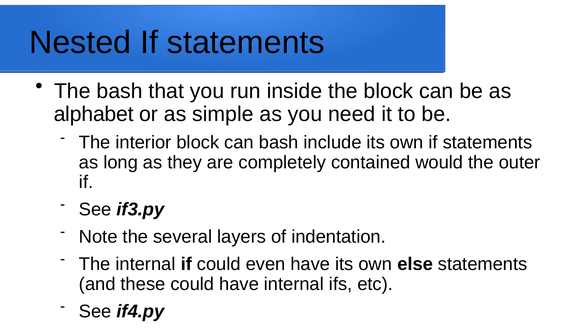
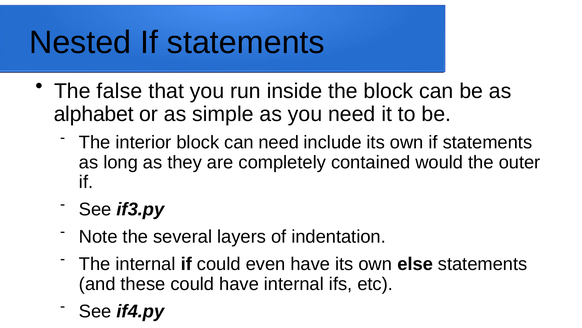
The bash: bash -> false (120, 91)
can bash: bash -> need (279, 142)
